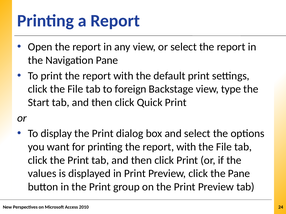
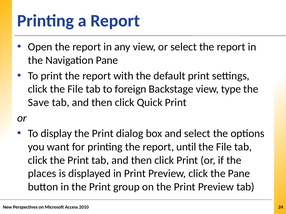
Start: Start -> Save (39, 103)
printing the report with: with -> until (186, 147)
values: values -> places (42, 174)
